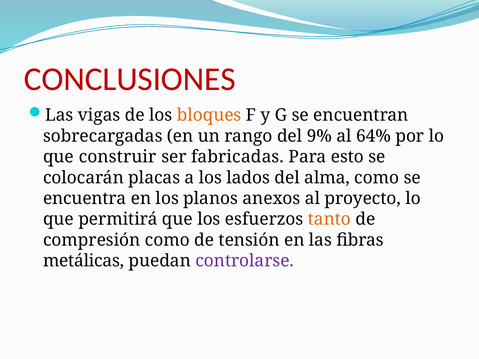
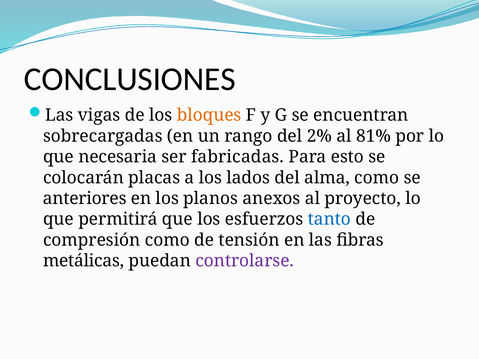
CONCLUSIONES colour: red -> black (130, 79)
9%: 9% -> 2% (319, 136)
64%: 64% -> 81% (373, 136)
construir: construir -> necesaria (118, 157)
encuentra: encuentra -> anteriores (85, 199)
tanto colour: orange -> blue (329, 219)
